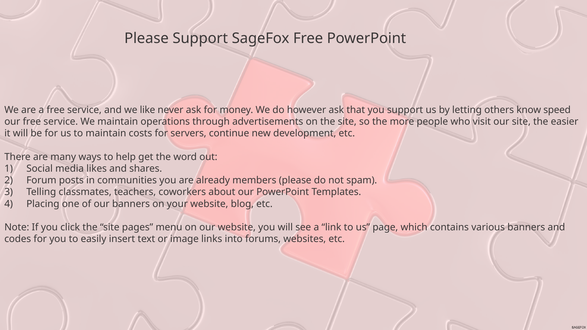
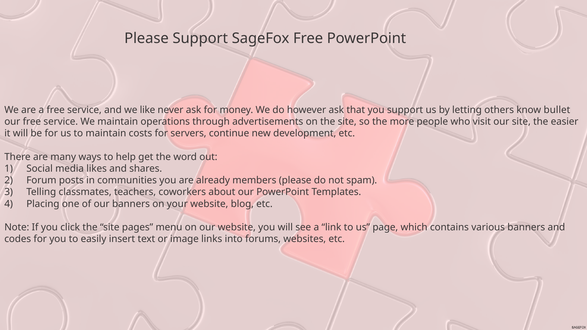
speed: speed -> bullet (557, 110)
